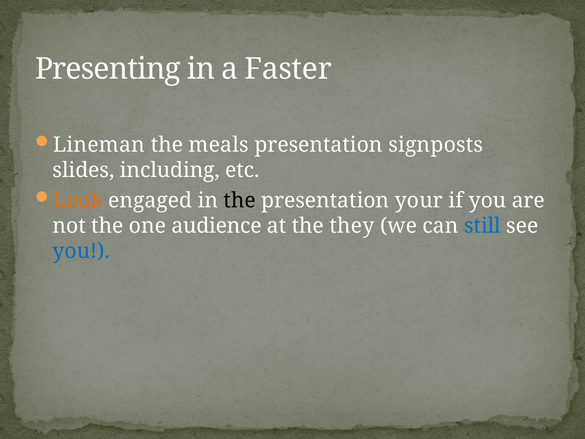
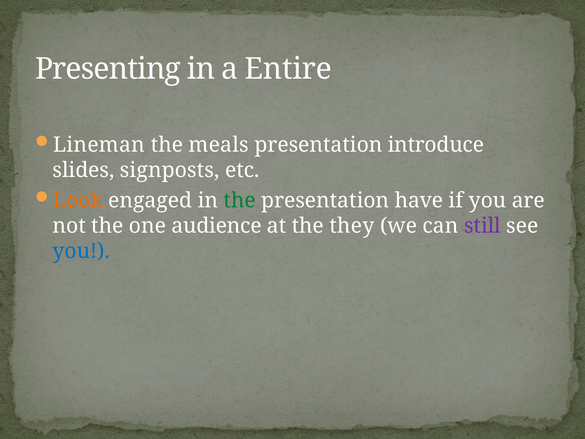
Faster: Faster -> Entire (288, 69)
signposts: signposts -> introduce (436, 145)
including: including -> signposts (170, 170)
the colour: black -> green (240, 200)
your: your -> have (419, 200)
still colour: blue -> purple (482, 226)
